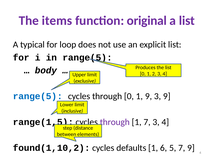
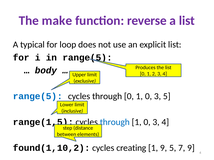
items: items -> make (57, 21)
original: original -> reverse (147, 21)
0 1 9: 9 -> 0 (149, 97)
3 9: 9 -> 5 (167, 97)
through colour: purple -> blue (115, 122)
7: 7 -> 0 (147, 122)
defaults: defaults -> creating (131, 148)
1 6: 6 -> 9 (164, 148)
